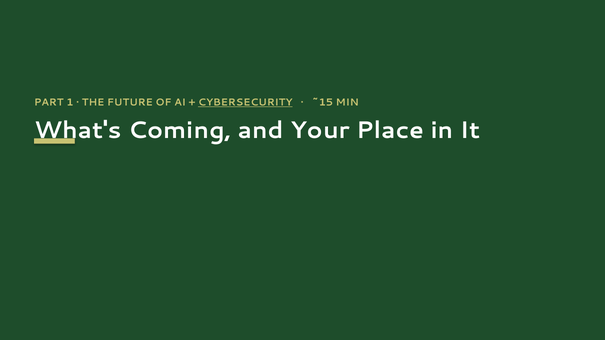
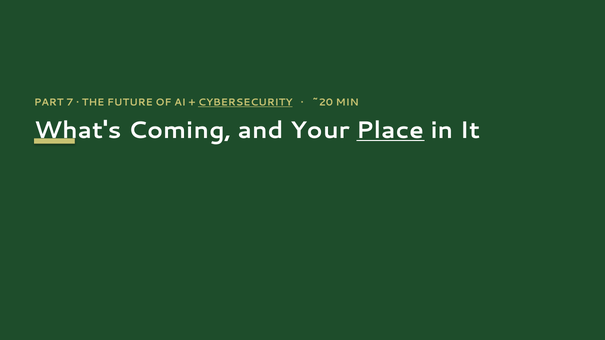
1: 1 -> 7 (70, 103)
~15: ~15 -> ~20 (322, 103)
Place underline: none -> present (390, 130)
